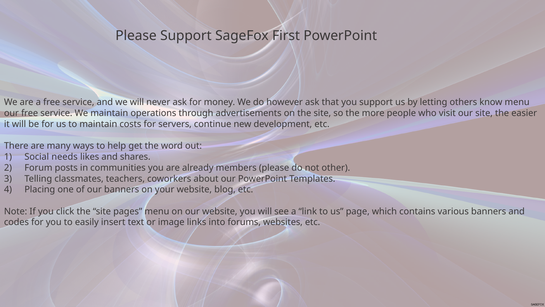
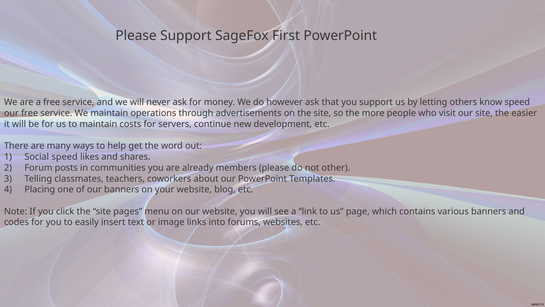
know menu: menu -> speed (517, 102)
Social needs: needs -> speed (65, 157)
